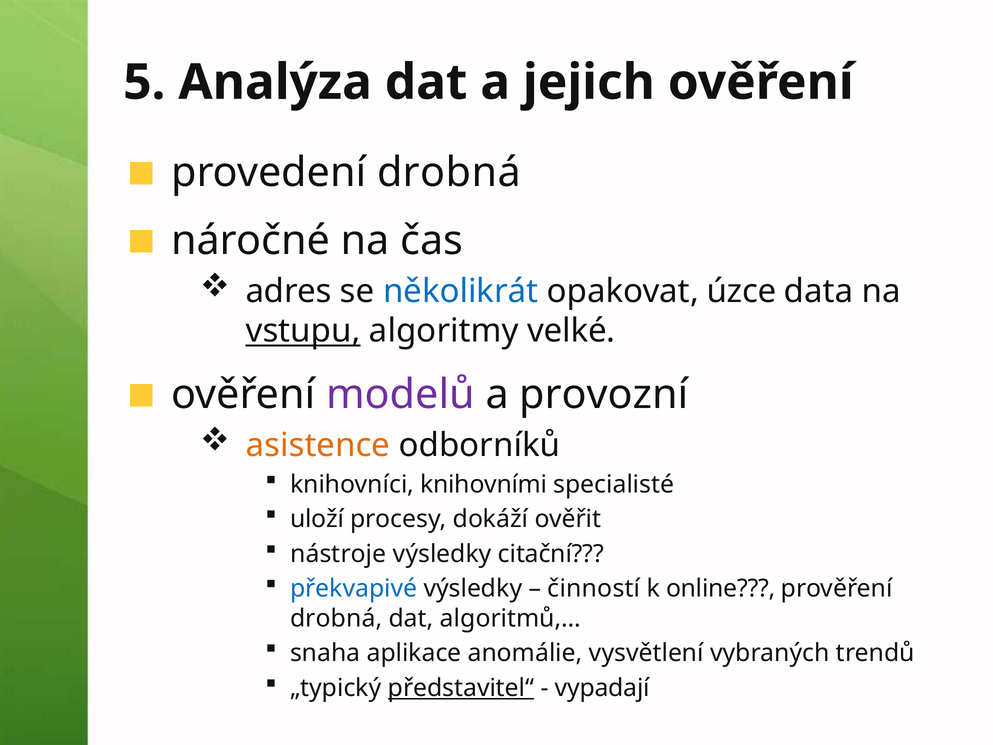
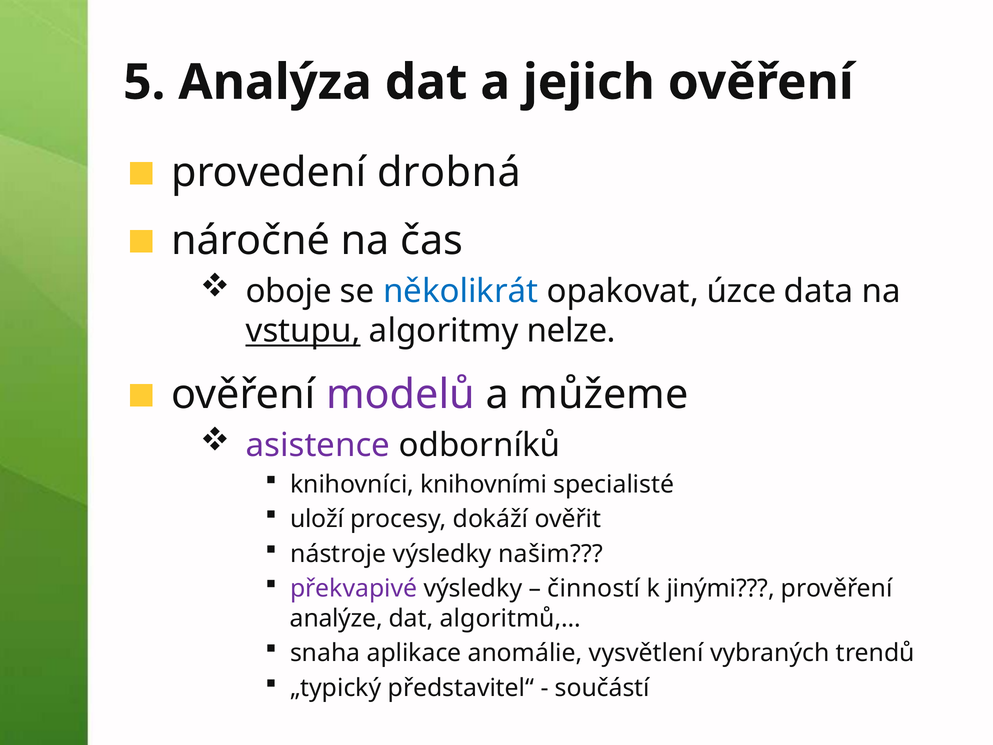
adres: adres -> oboje (289, 291)
velké: velké -> nelze (571, 331)
provozní: provozní -> můžeme (604, 394)
asistence colour: orange -> purple (318, 445)
citační: citační -> našim (551, 554)
překvapivé colour: blue -> purple (354, 589)
online: online -> jinými (721, 589)
drobná: drobná -> analýze (336, 618)
představitel“ underline: present -> none (461, 688)
vypadají: vypadají -> součástí (602, 688)
